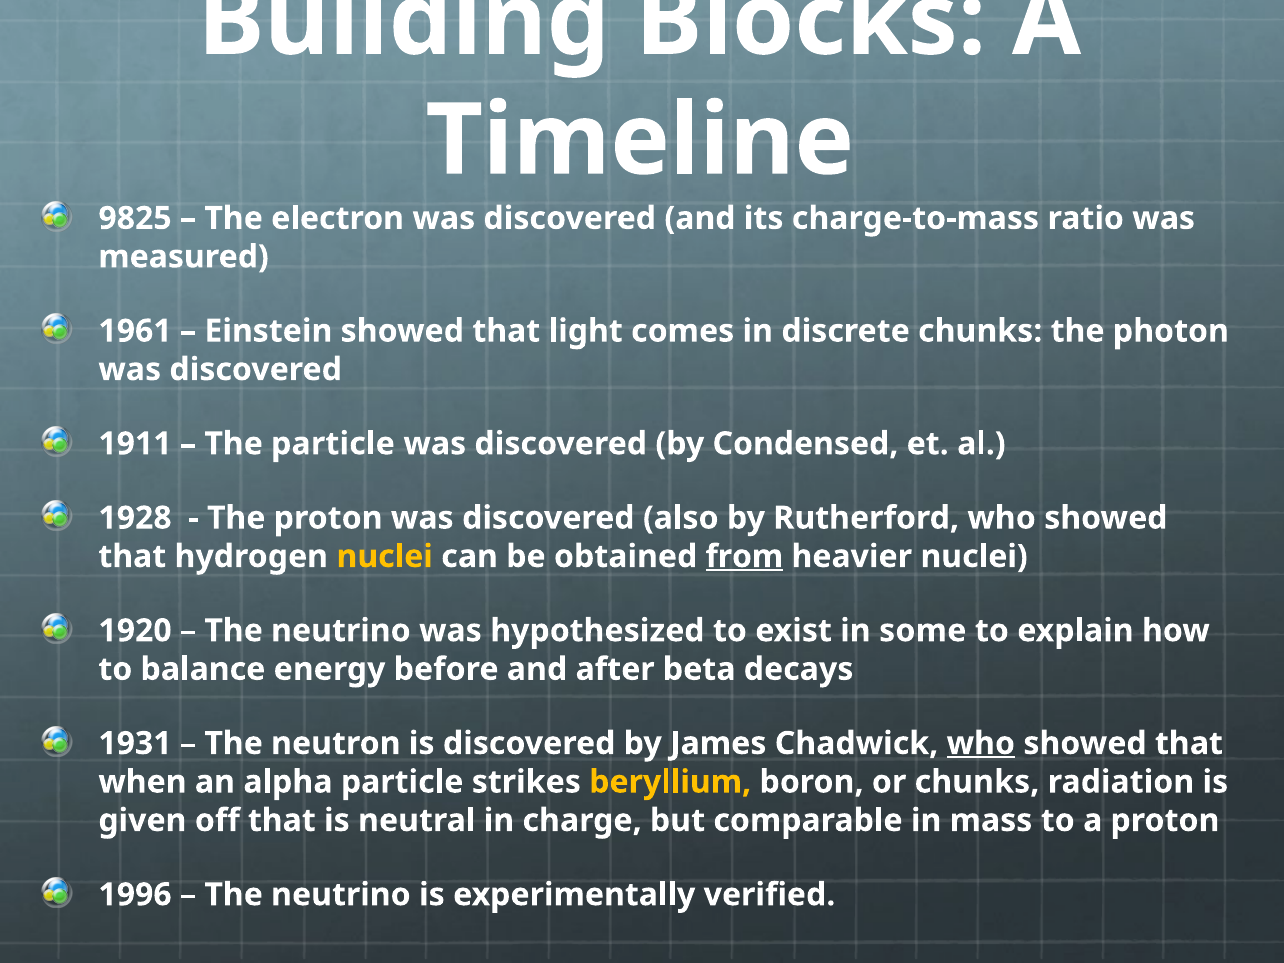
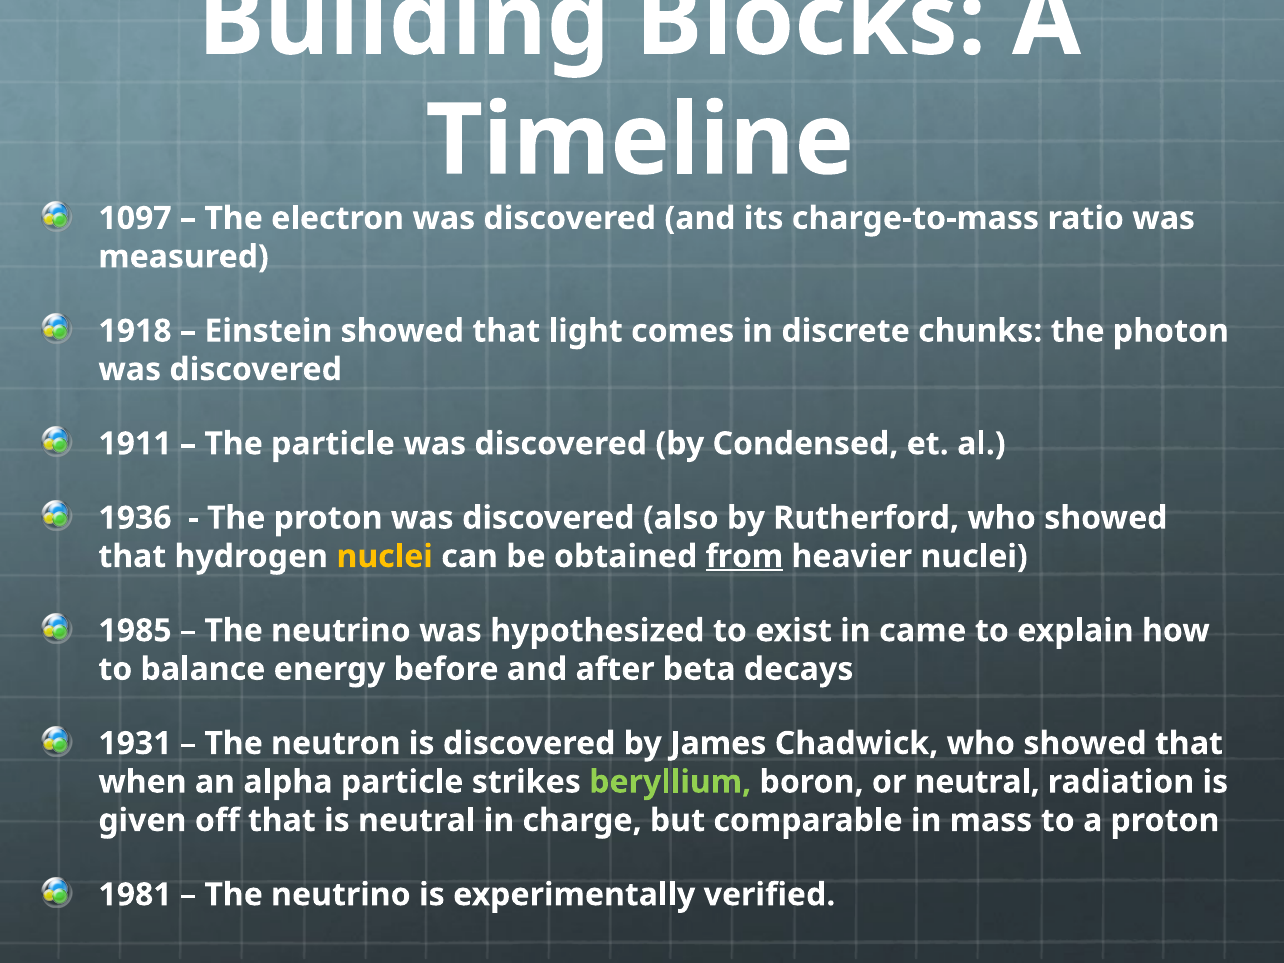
9825: 9825 -> 1097 (135, 218)
1961: 1961 -> 1918 (135, 331)
1928: 1928 -> 1936 (135, 518)
1920: 1920 -> 1985 (135, 631)
some: some -> came (923, 631)
who underline: present -> none (981, 743)
beryllium colour: yellow -> light green (670, 782)
or chunks: chunks -> neutral (977, 782)
1996: 1996 -> 1981 (135, 895)
